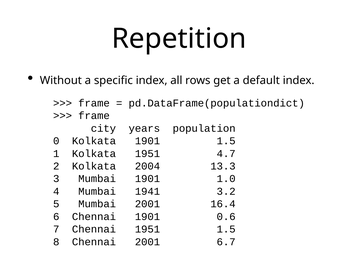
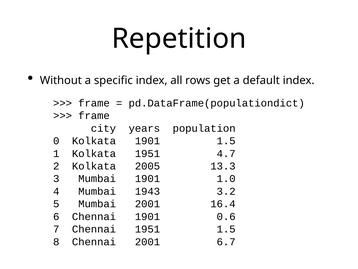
2004: 2004 -> 2005 (147, 166)
1941: 1941 -> 1943 (147, 191)
